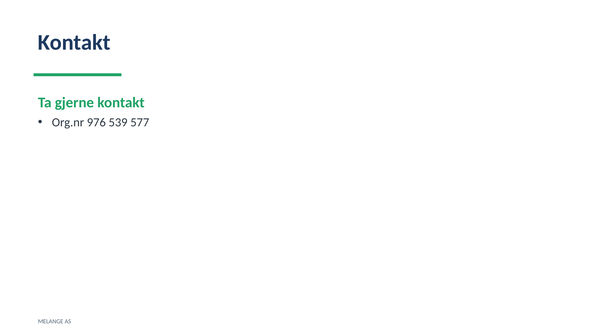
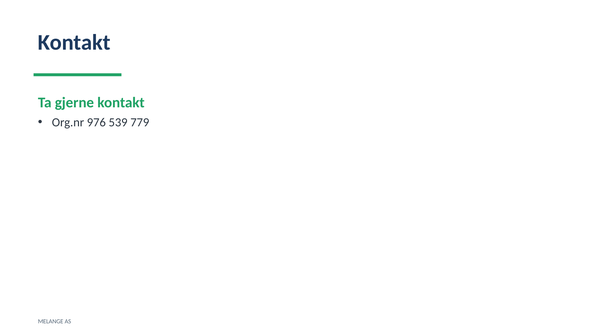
577: 577 -> 779 (140, 123)
